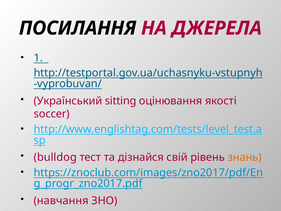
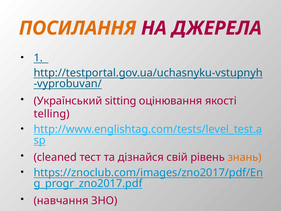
ПОСИЛАННЯ colour: black -> orange (78, 28)
soccer: soccer -> telling (52, 114)
bulldog: bulldog -> cleaned (55, 157)
